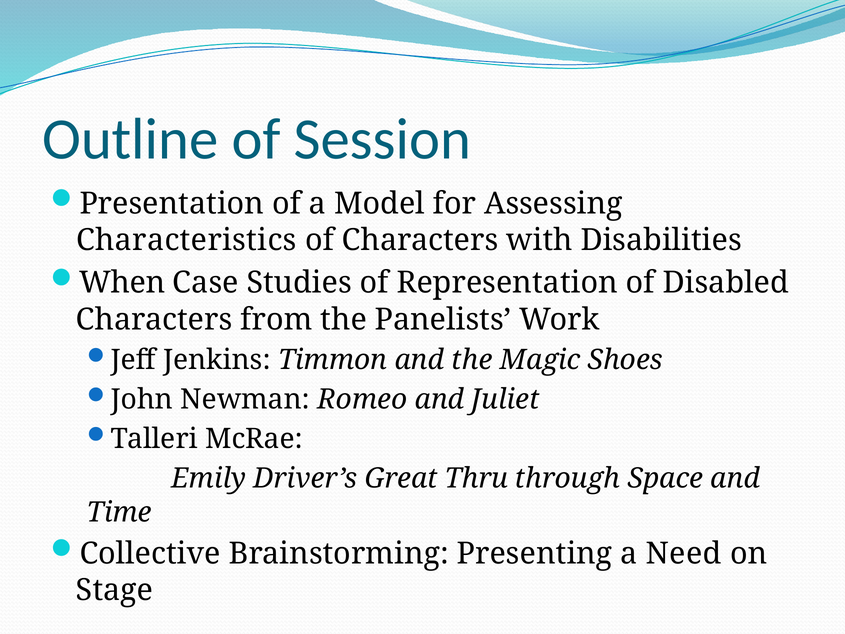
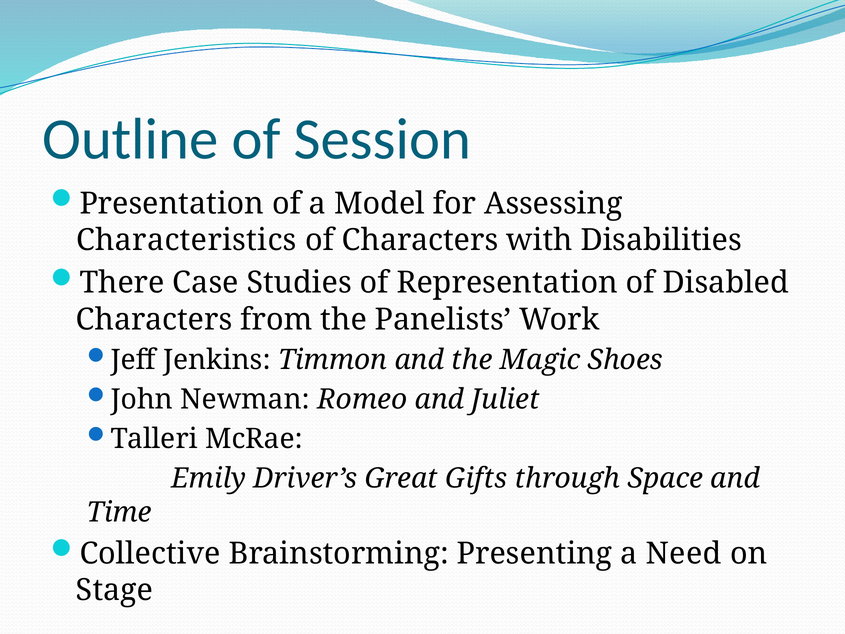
When: When -> There (122, 283)
Thru: Thru -> Gifts (476, 478)
